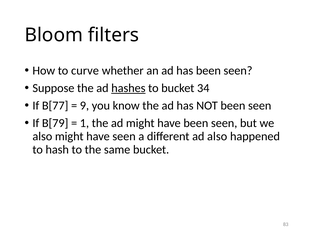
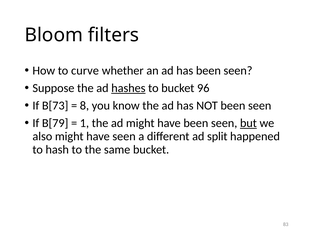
34: 34 -> 96 (203, 88)
B[77: B[77 -> B[73 (55, 106)
9: 9 -> 8 (84, 106)
but underline: none -> present (248, 123)
ad also: also -> split (217, 136)
